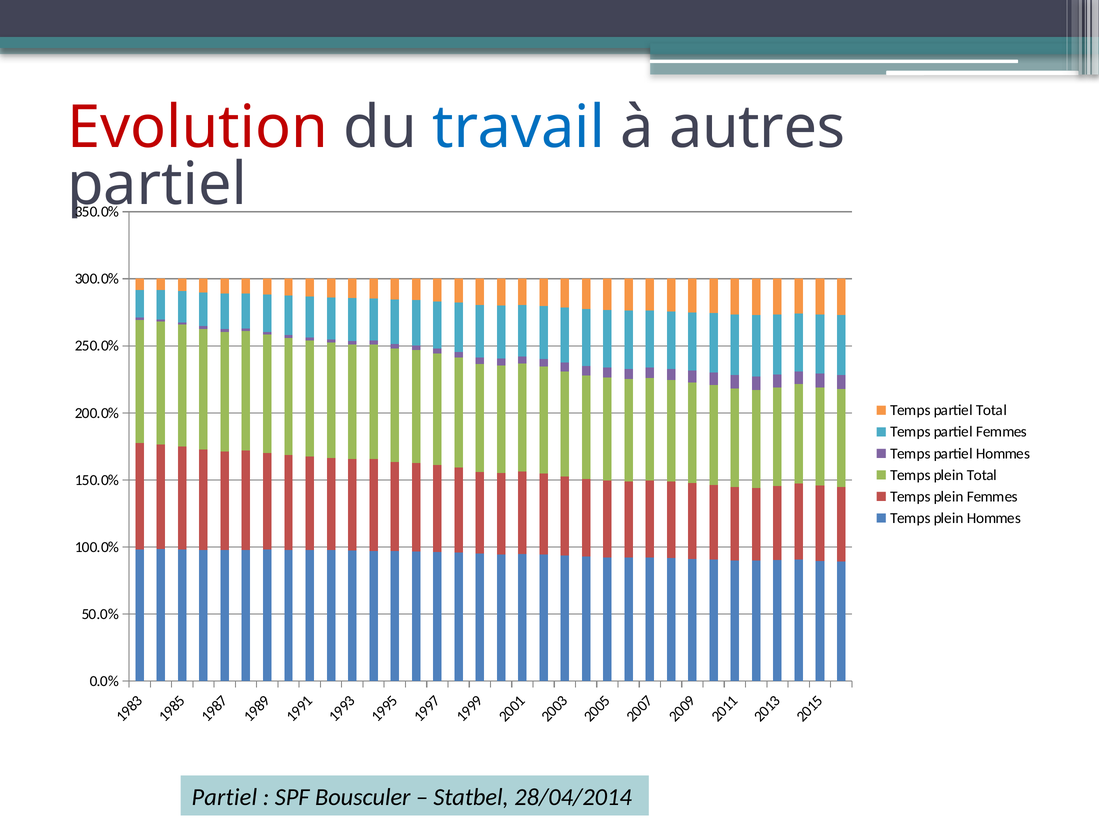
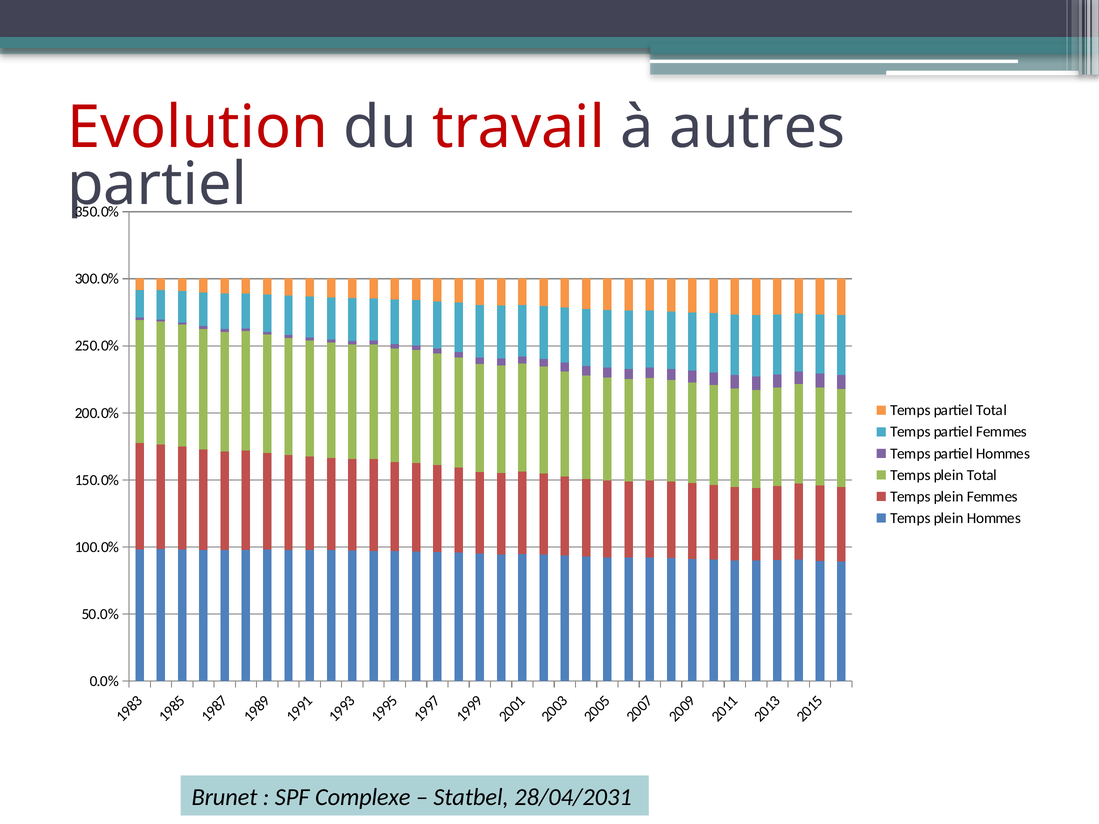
travail colour: blue -> red (519, 128)
Partiel: Partiel -> Brunet (224, 797)
Bousculer: Bousculer -> Complexe (363, 797)
28/04/2014: 28/04/2014 -> 28/04/2031 (573, 797)
